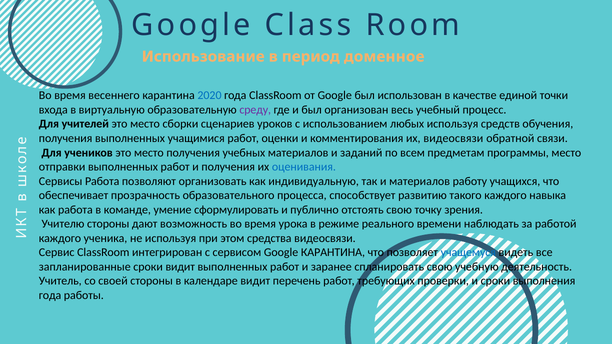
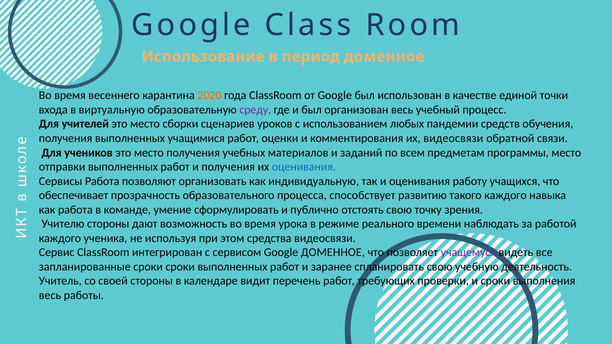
2020 colour: blue -> orange (209, 96)
любых используя: используя -> пандемии (453, 124)
и материалов: материалов -> оценивания (420, 181)
Google КАРАНТИНА: КАРАНТИНА -> ДОМЕННОЕ (333, 253)
учащемуся colour: blue -> purple (468, 253)
сроки видит: видит -> сроки (180, 267)
года: года -> весь (50, 296)
